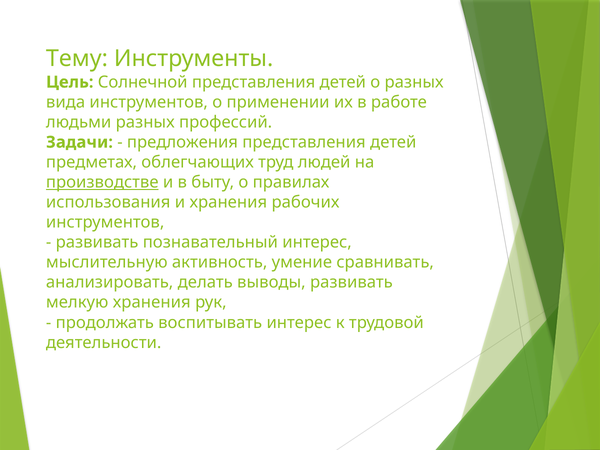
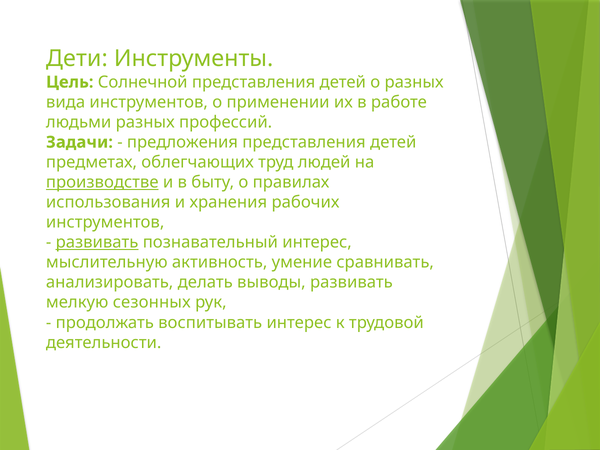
Тему: Тему -> Дети (77, 59)
развивать underline: none -> present (97, 242)
мелкую хранения: хранения -> сезонных (152, 302)
